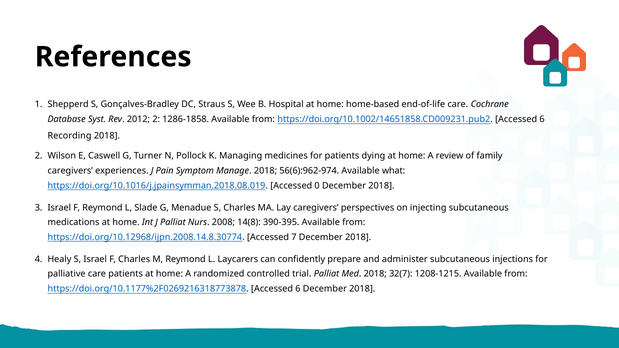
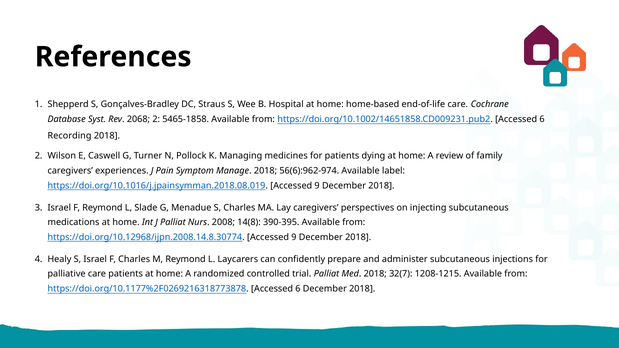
2012: 2012 -> 2068 (138, 120)
1286-1858: 1286-1858 -> 5465-1858 (186, 120)
what: what -> label (394, 171)
https://doi.org/10.1016/j.jpainsymman.2018.08.019 Accessed 0: 0 -> 9 (317, 186)
https://doi.org/10.12968/ijpn.2008.14.8.30774 Accessed 7: 7 -> 9 (294, 237)
